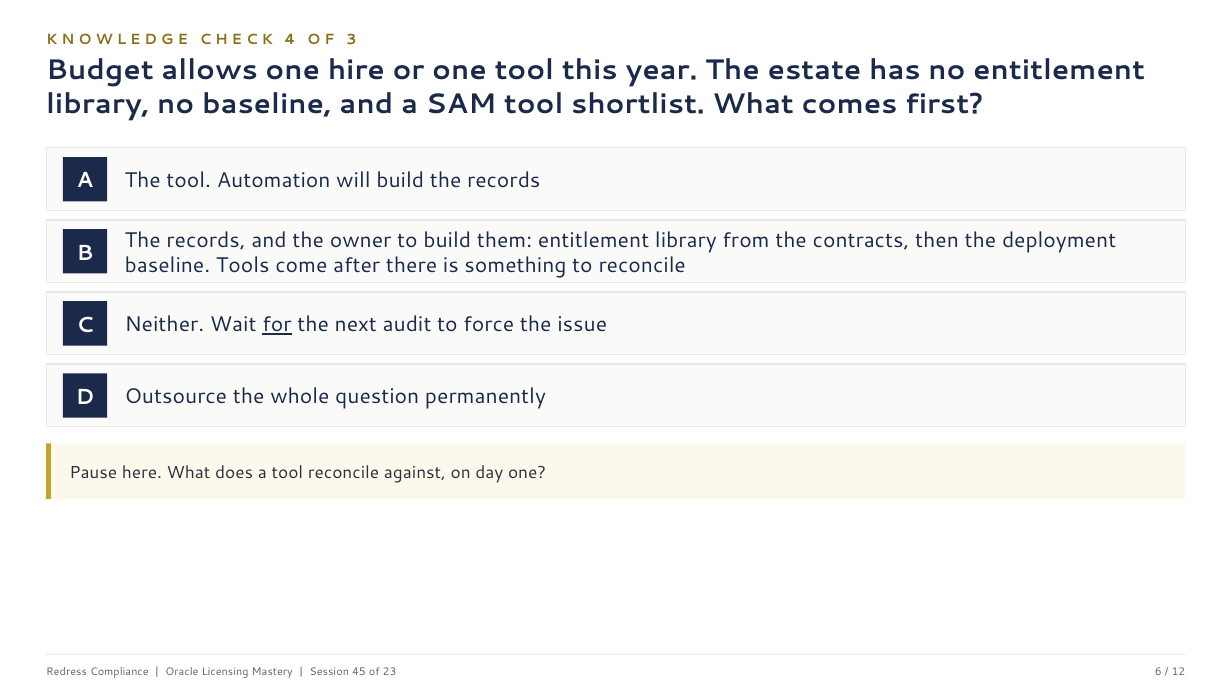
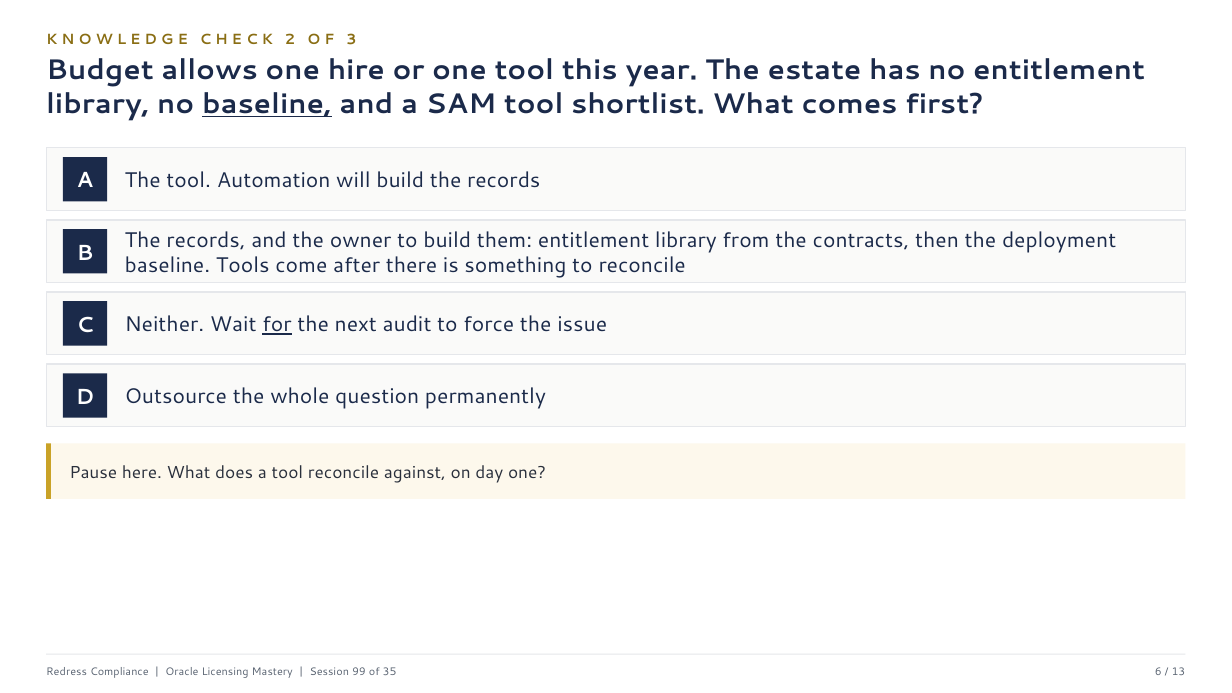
4: 4 -> 2 (290, 40)
baseline underline: none -> present (267, 105)
45: 45 -> 99 (359, 672)
23: 23 -> 35 (390, 672)
12: 12 -> 13 (1178, 672)
